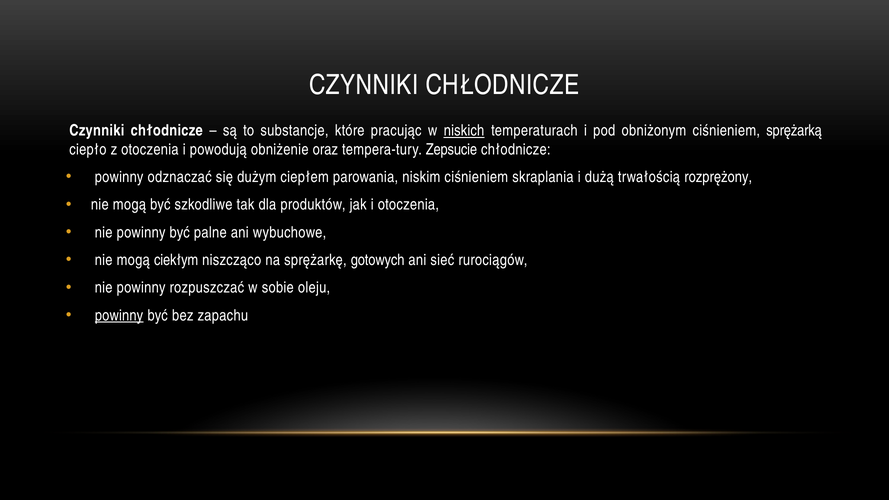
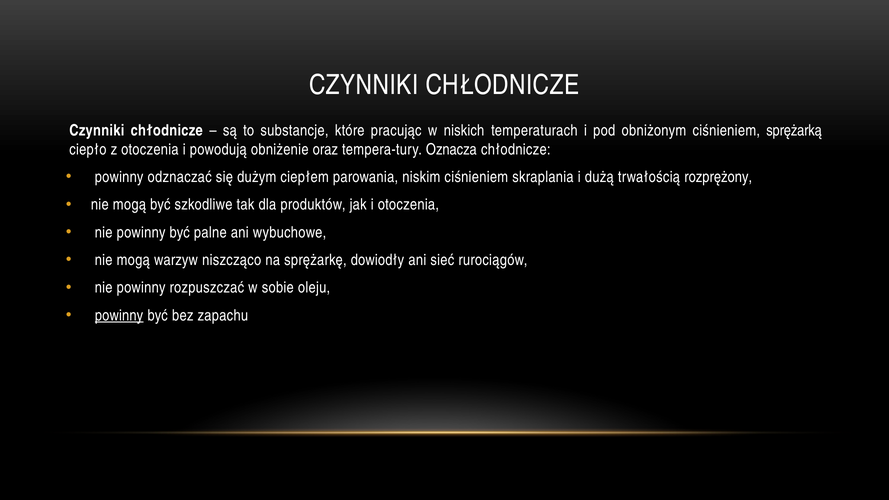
niskich underline: present -> none (464, 131)
Zepsucie: Zepsucie -> Oznacza (451, 150)
ciekłym: ciekłym -> warzyw (176, 260)
gotowych: gotowych -> dowiodły (377, 260)
